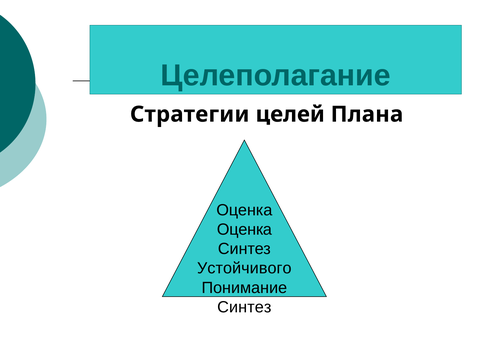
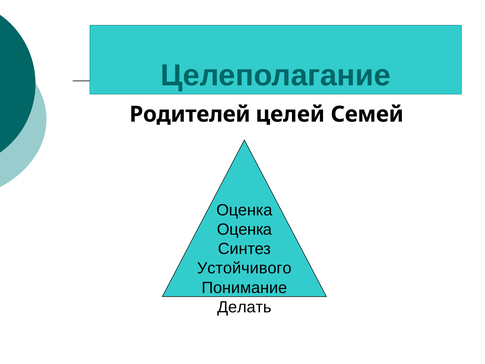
Стратегии: Стратегии -> Родителей (190, 114)
Плана: Плана -> Семей (367, 114)
Синтез: Синтез -> Делать (244, 307)
